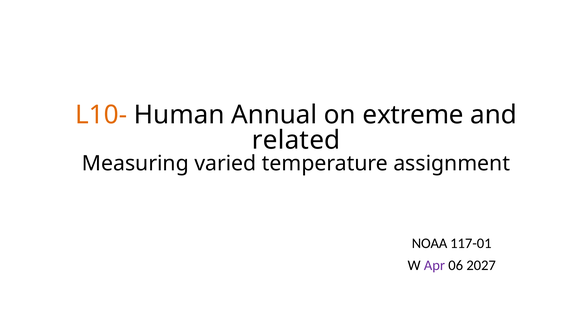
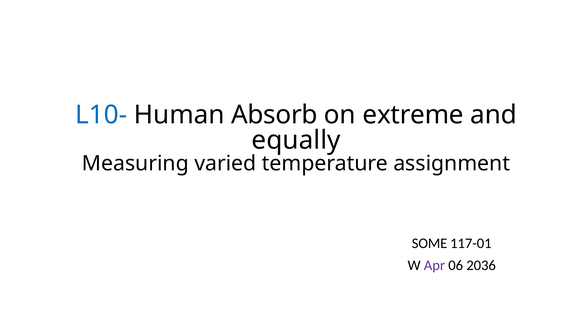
L10- colour: orange -> blue (101, 115)
Annual: Annual -> Absorb (274, 115)
related: related -> equally (296, 140)
NOAA: NOAA -> SOME (430, 243)
2027: 2027 -> 2036 (481, 265)
